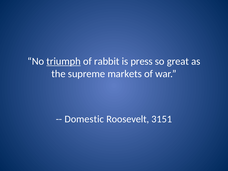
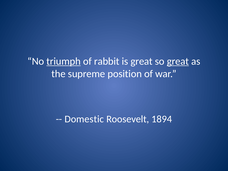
is press: press -> great (142, 61)
great underline: none -> present (178, 61)
markets: markets -> position (125, 74)
3151: 3151 -> 1894 (162, 119)
